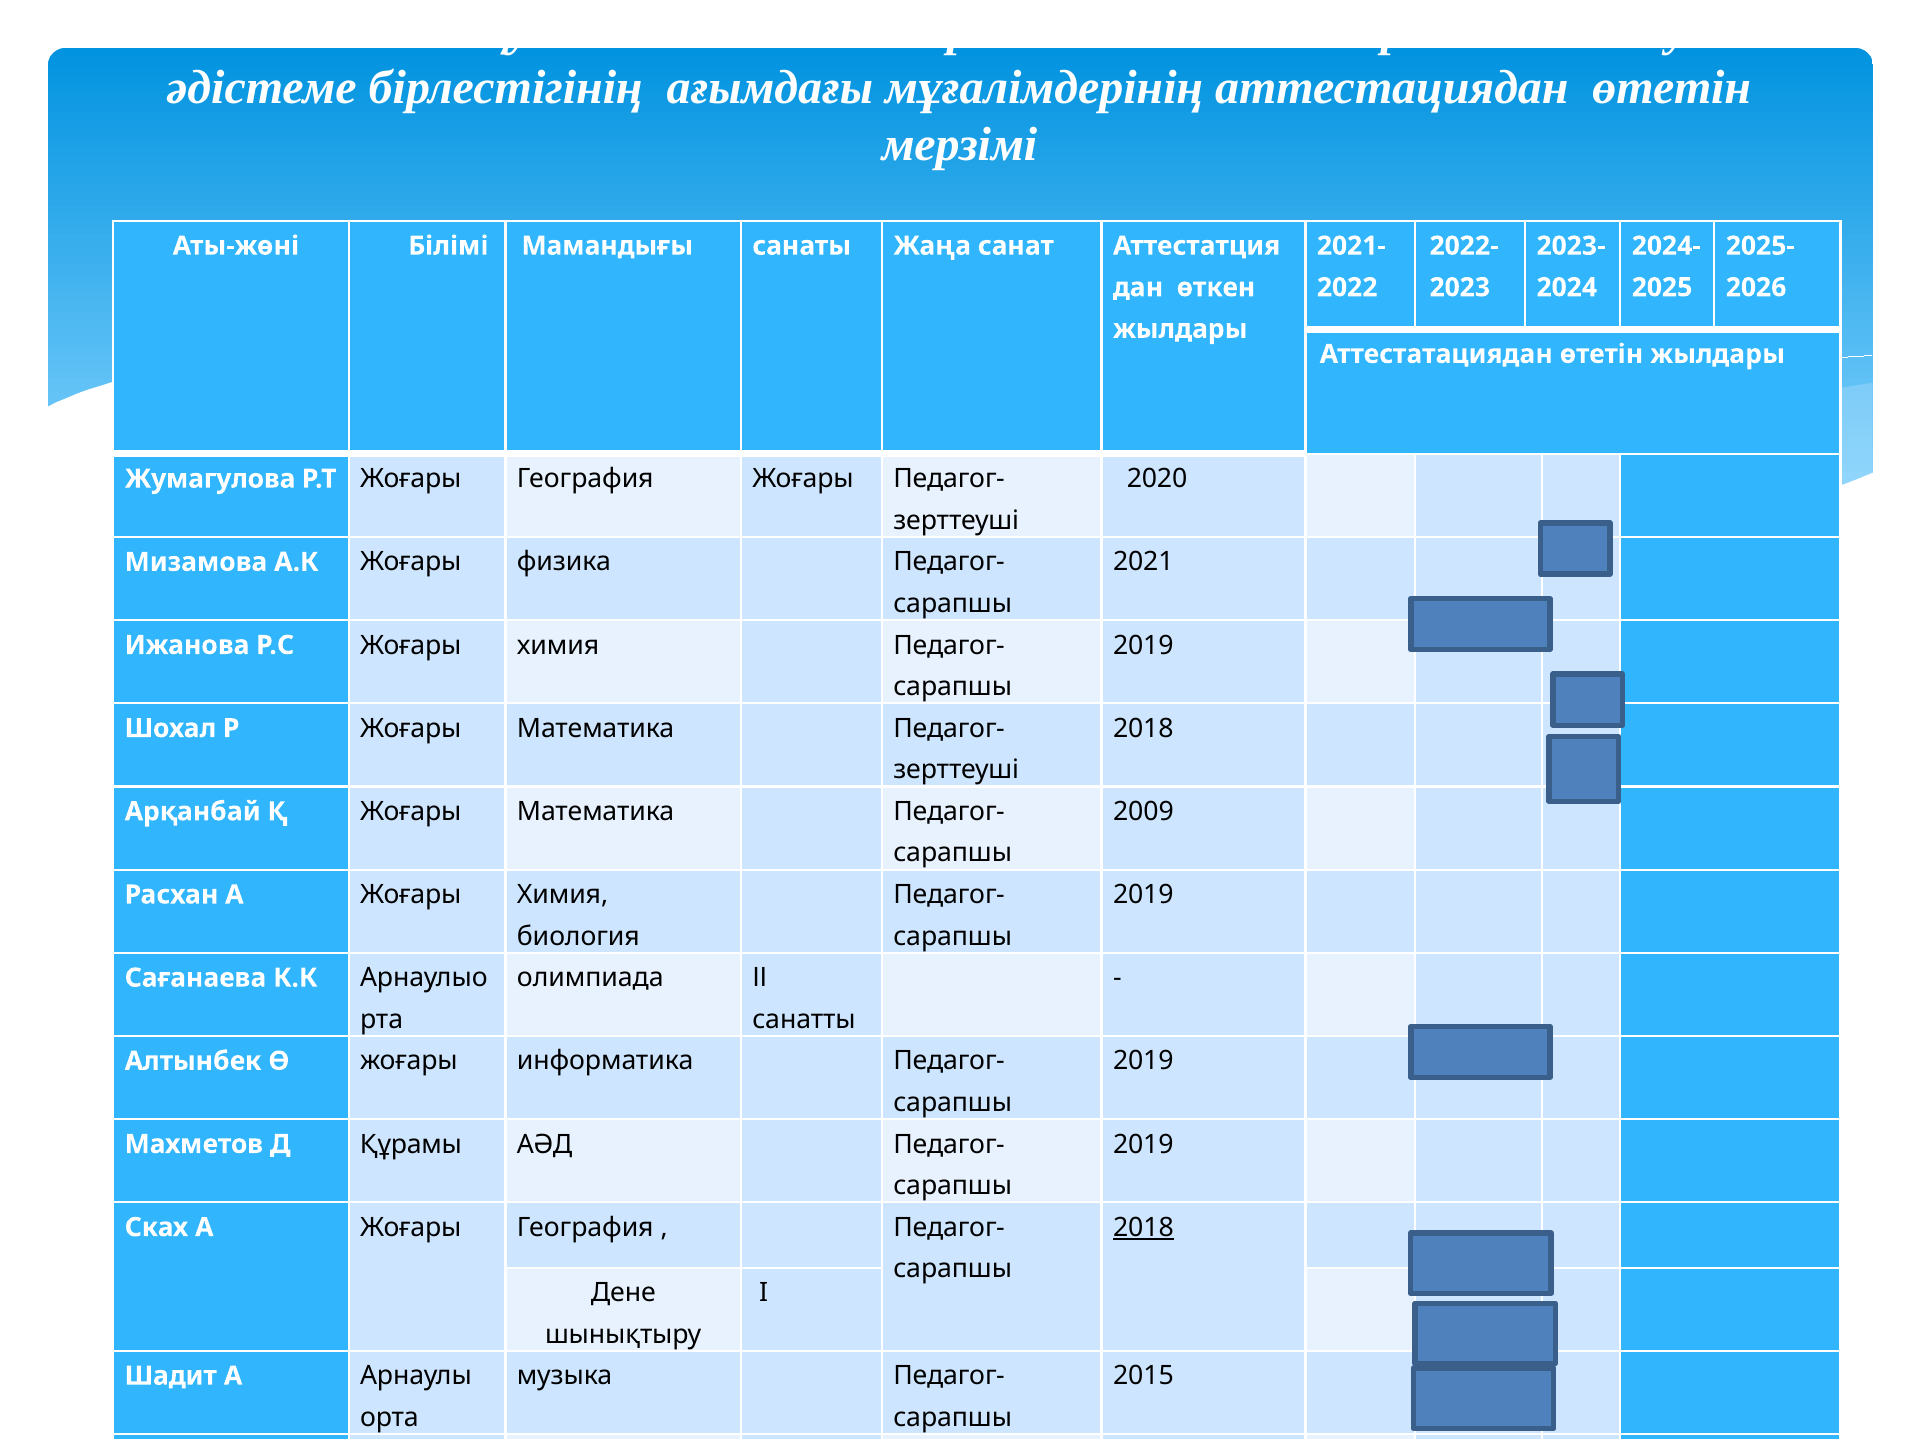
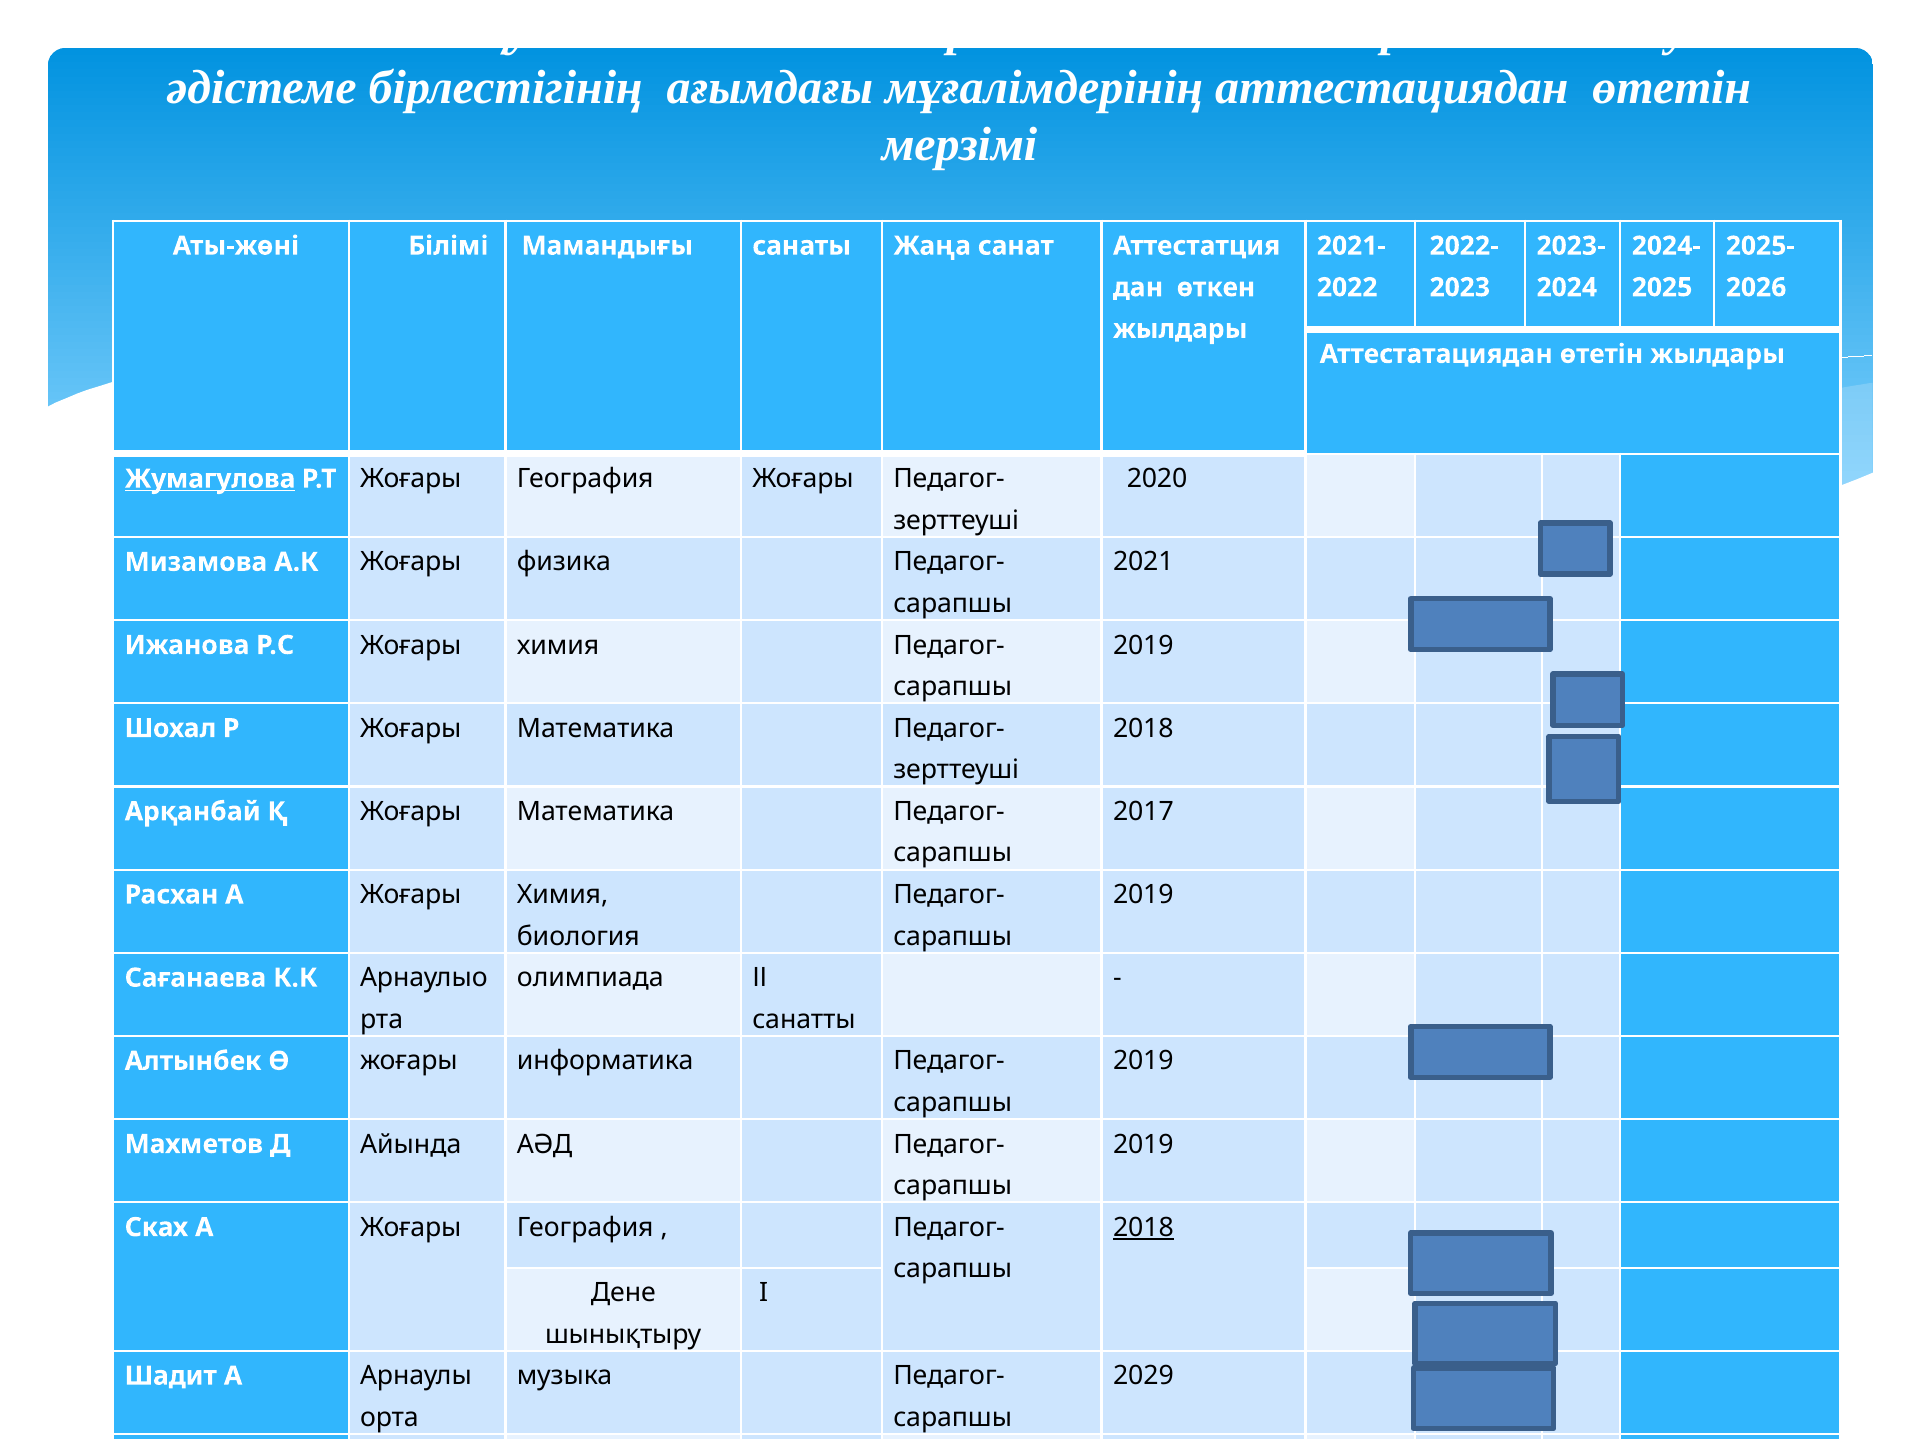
Жумагулова underline: none -> present (210, 479)
2009: 2009 -> 2017 (1143, 812)
Құрамы: Құрамы -> Айында (411, 1144)
2015: 2015 -> 2029 (1143, 1376)
